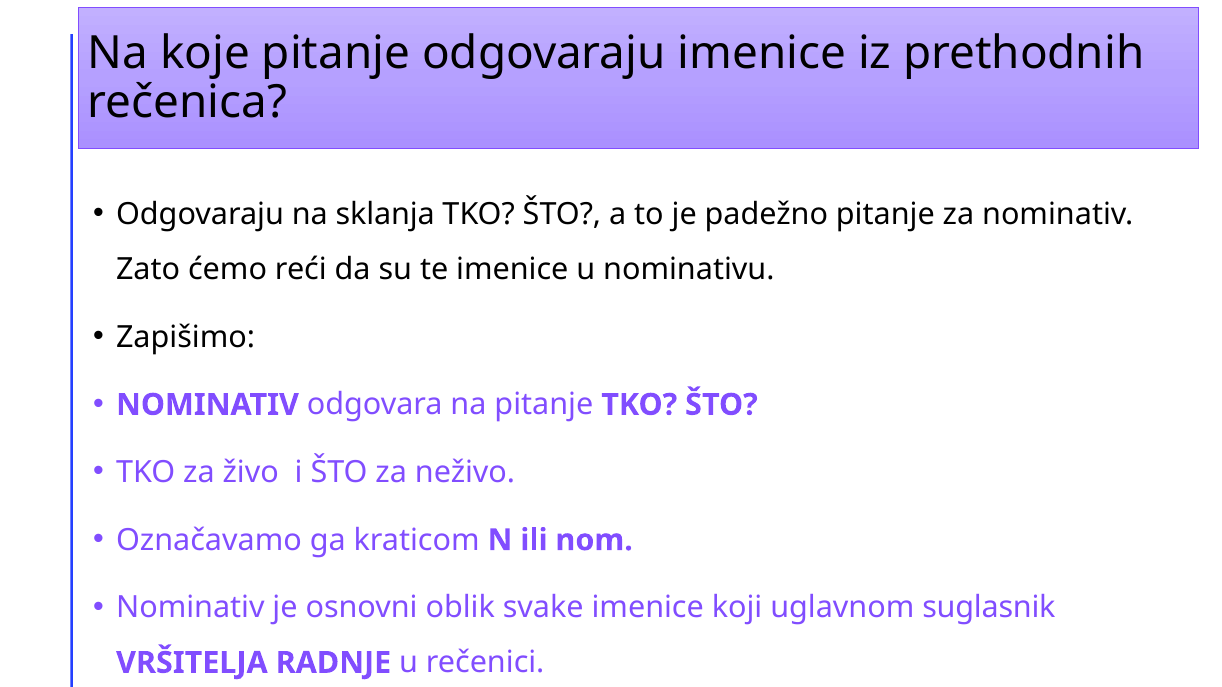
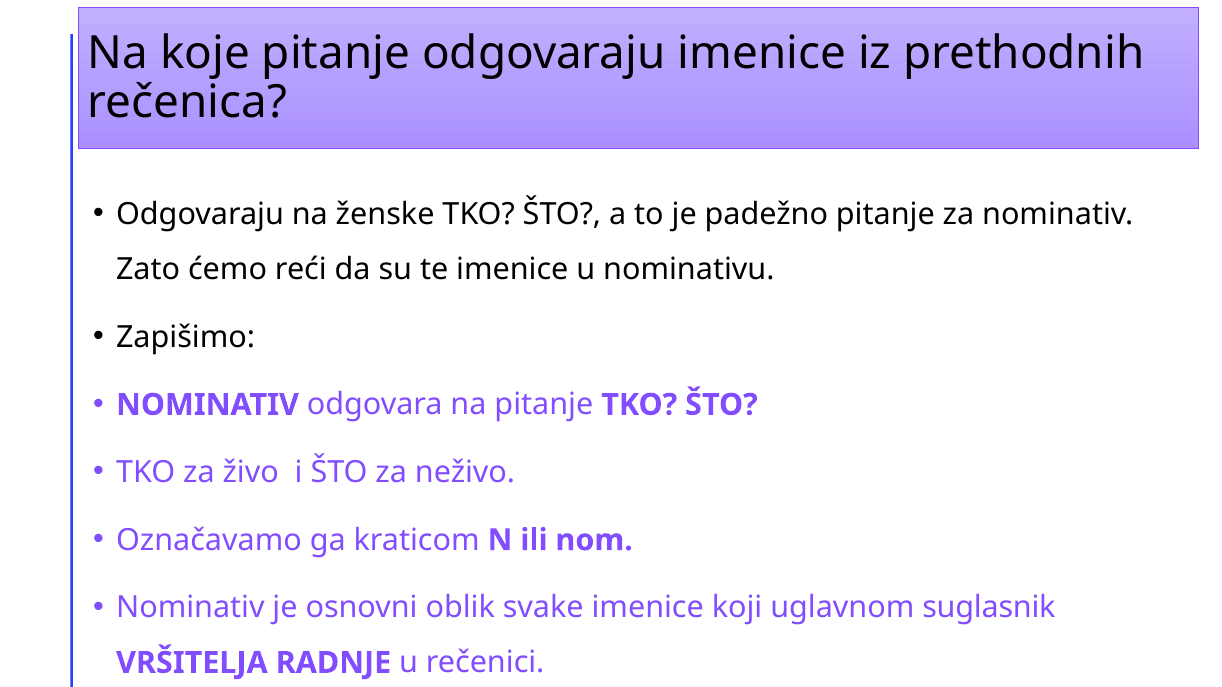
sklanja: sklanja -> ženske (385, 215)
